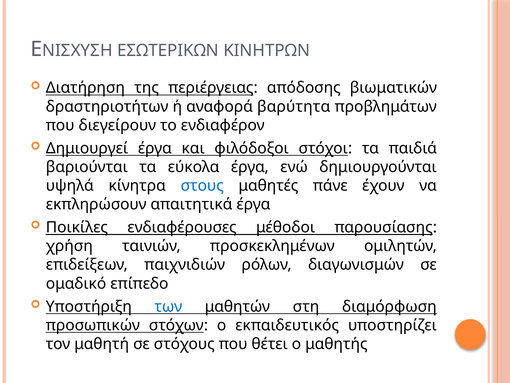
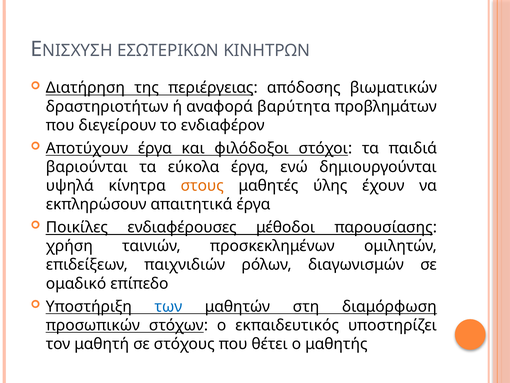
Δημιουργεί: Δημιουργεί -> Αποτύχουν (87, 148)
στους colour: blue -> orange (202, 185)
πάνε: πάνε -> ύλης (330, 185)
